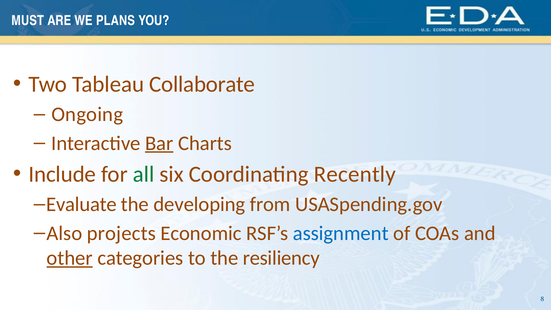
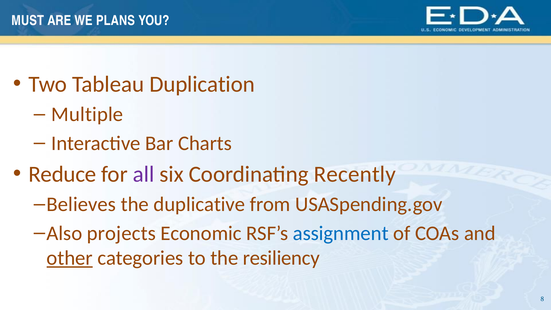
Collaborate: Collaborate -> Duplication (202, 84)
Ongoing: Ongoing -> Multiple (87, 114)
Bar underline: present -> none (159, 143)
Include: Include -> Reduce (62, 174)
all colour: green -> purple (144, 174)
Evaluate: Evaluate -> Believes (81, 204)
developing: developing -> duplicative (199, 204)
